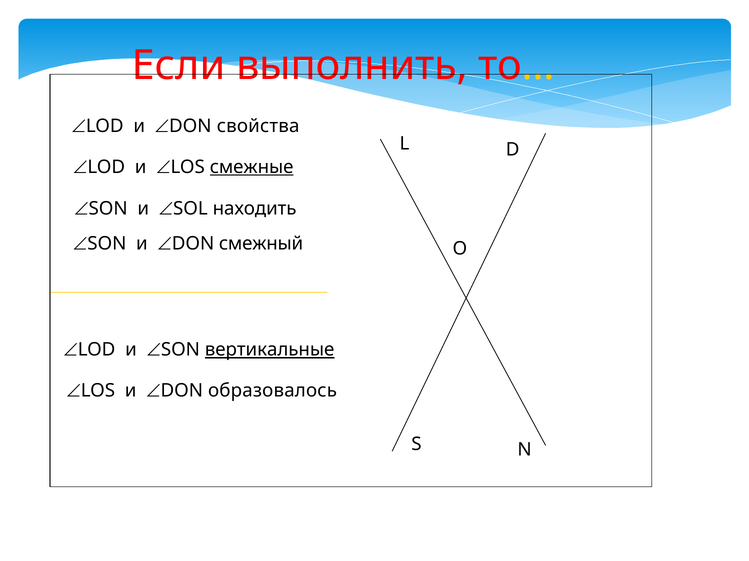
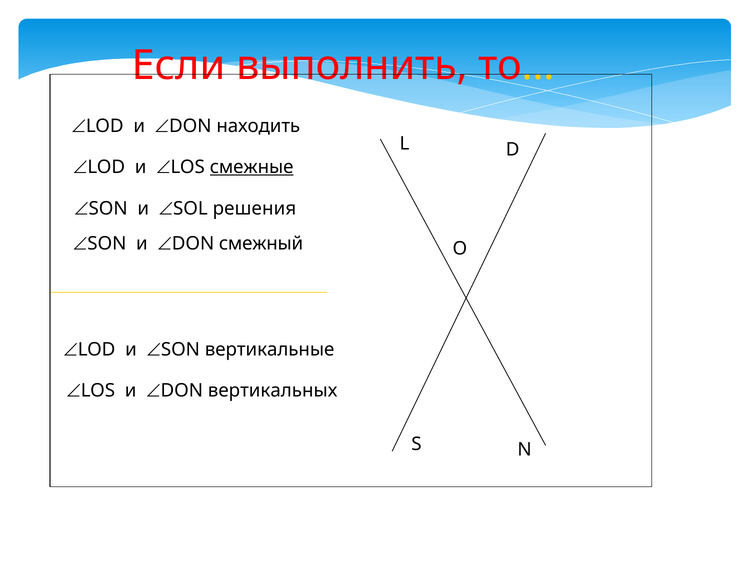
свойства: свойства -> находить (258, 126)
находить: находить -> решения (254, 209)
вертикальные underline: present -> none (270, 350)
образовалось: образовалось -> вертикальных (273, 391)
